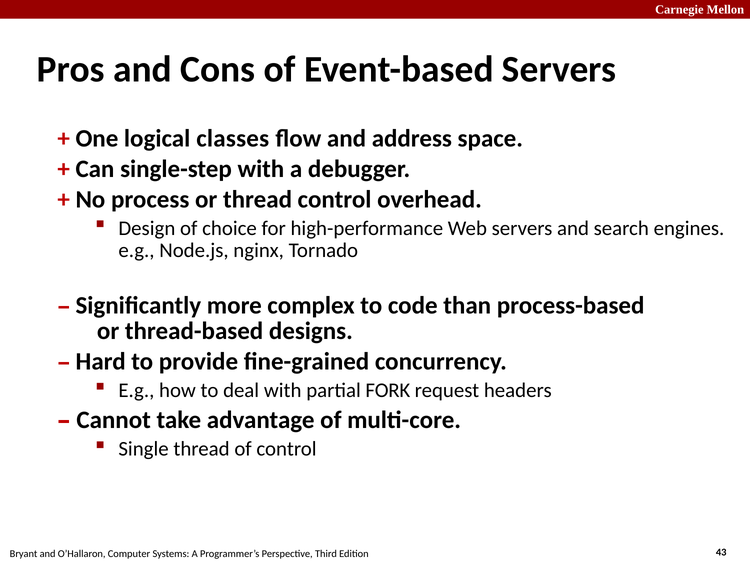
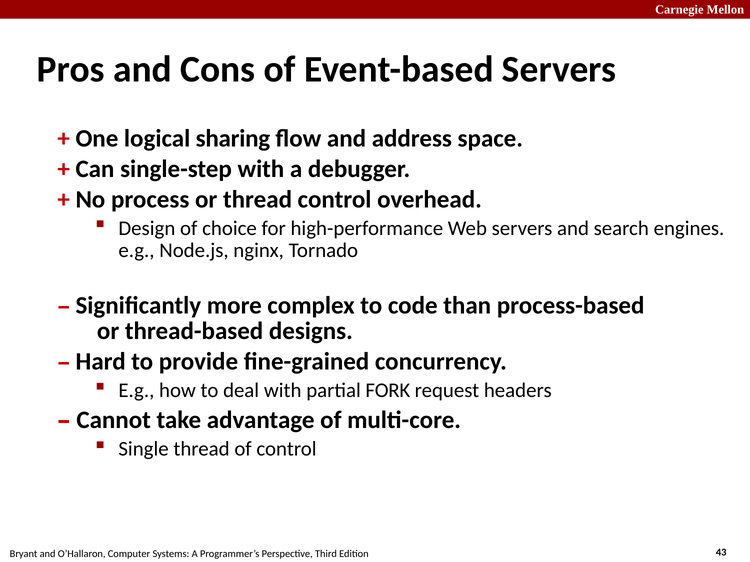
classes: classes -> sharing (233, 139)
